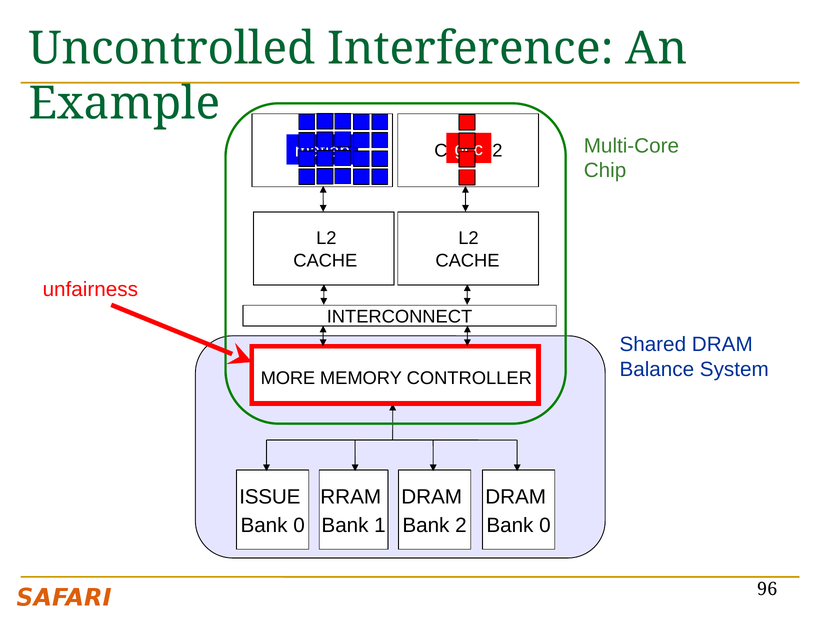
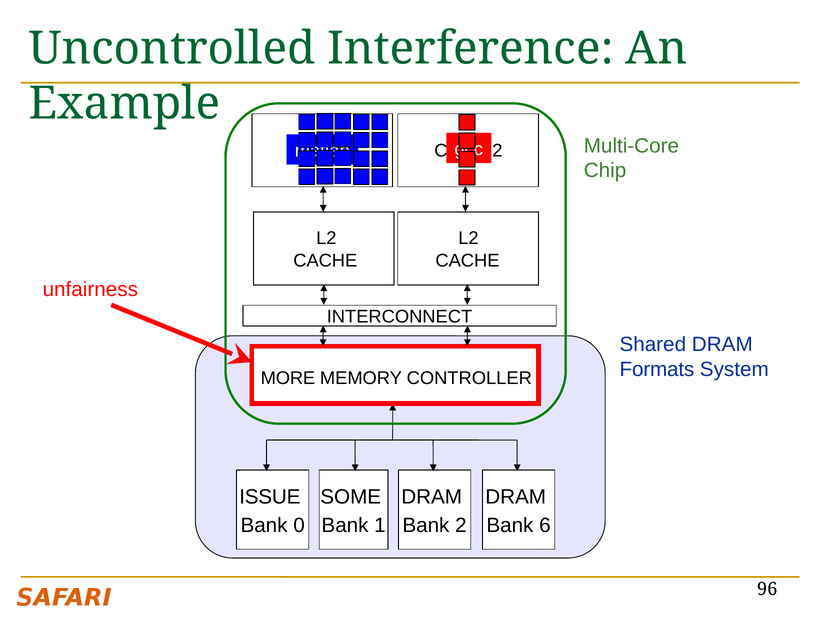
Balance: Balance -> Formats (657, 370)
RRAM: RRAM -> SOME (351, 497)
0: 0 -> 6 (545, 526)
